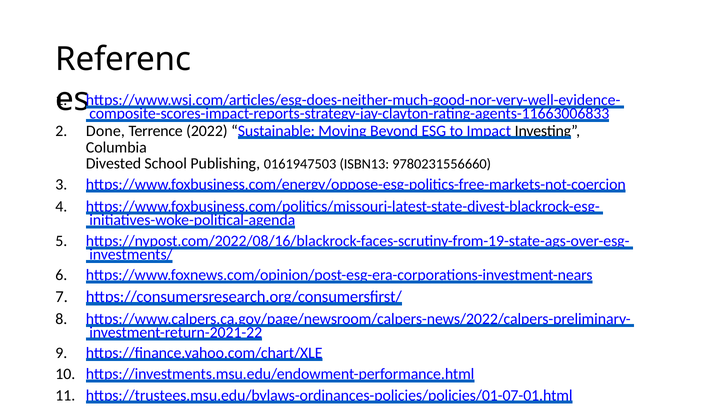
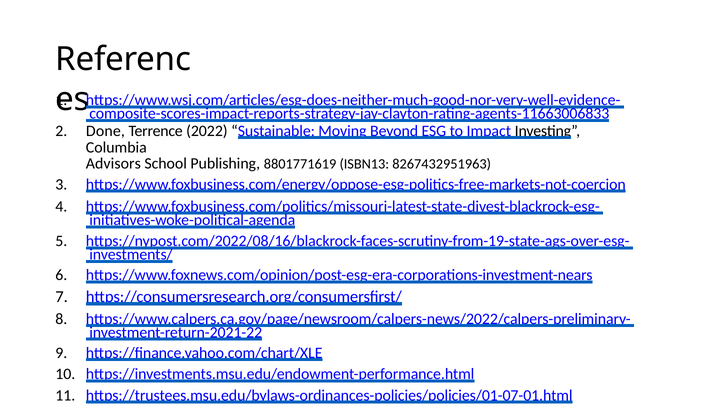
Divested: Divested -> Advisors (113, 163)
0161947503: 0161947503 -> 8801771619 (300, 164)
9780231556660: 9780231556660 -> 8267432951963 (442, 164)
